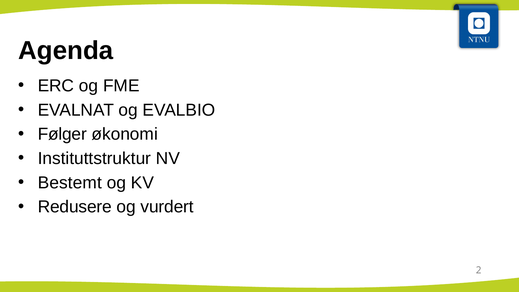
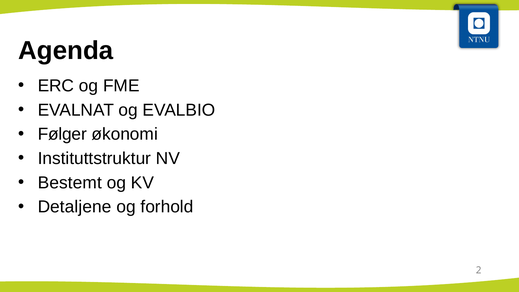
Redusere: Redusere -> Detaljene (75, 207)
vurdert: vurdert -> forhold (167, 207)
